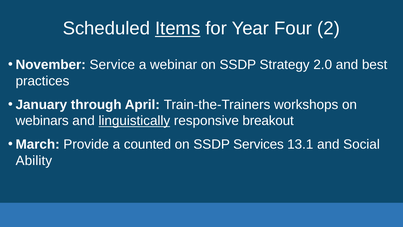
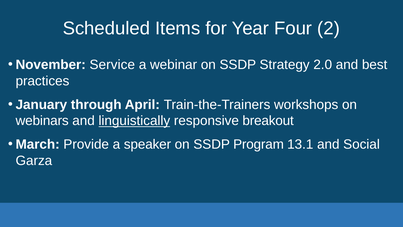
Items underline: present -> none (178, 29)
counted: counted -> speaker (147, 144)
Services: Services -> Program (259, 144)
Ability: Ability -> Garza (34, 160)
